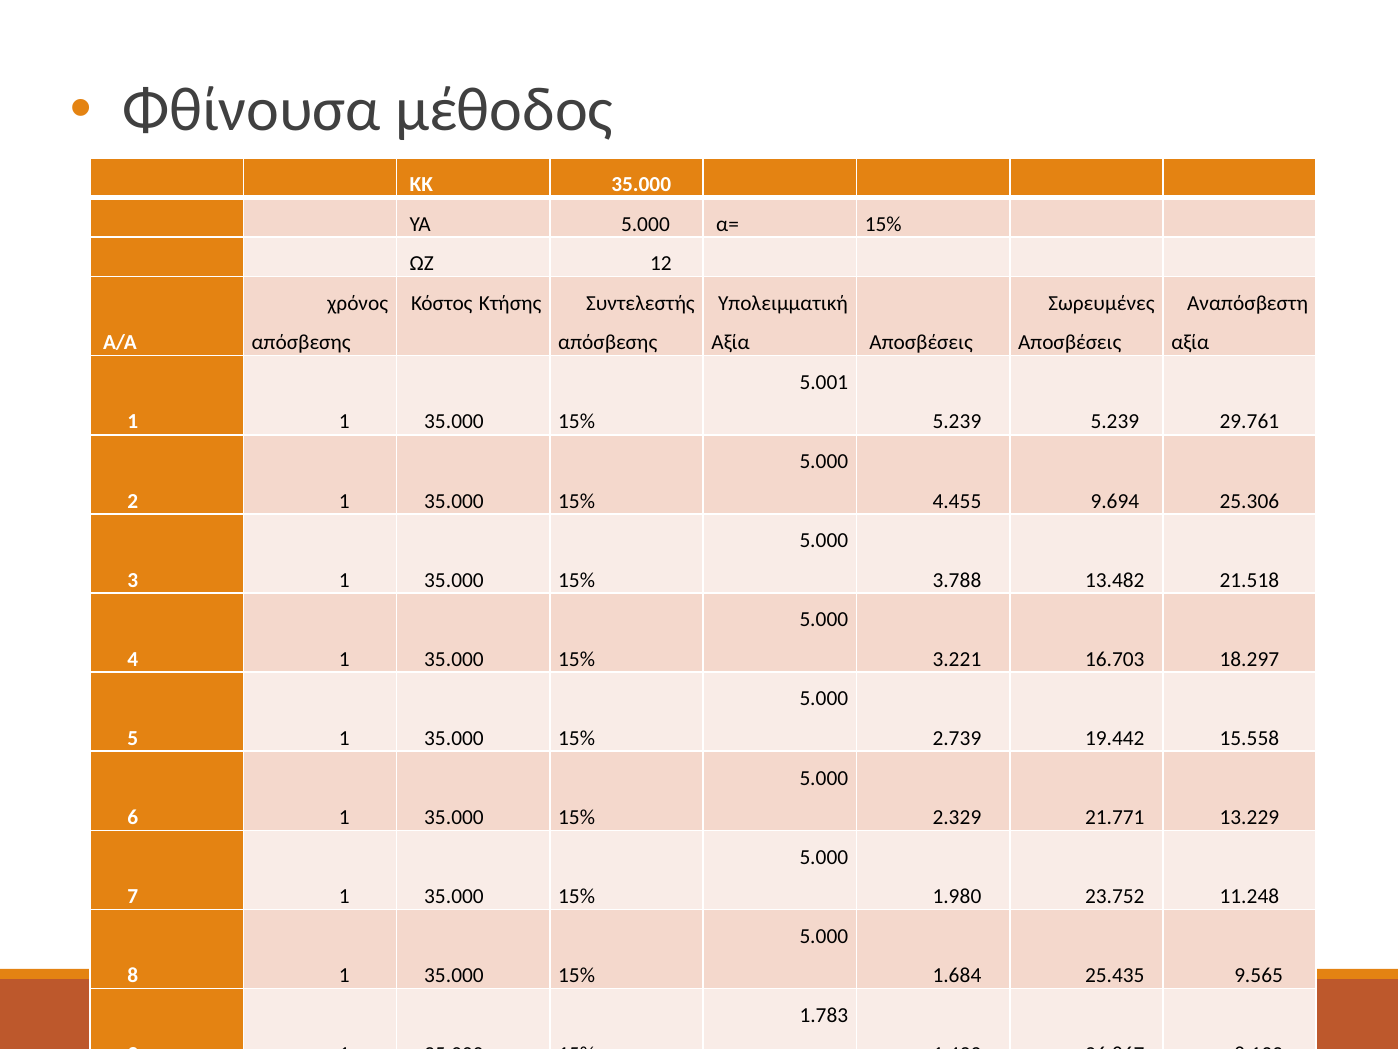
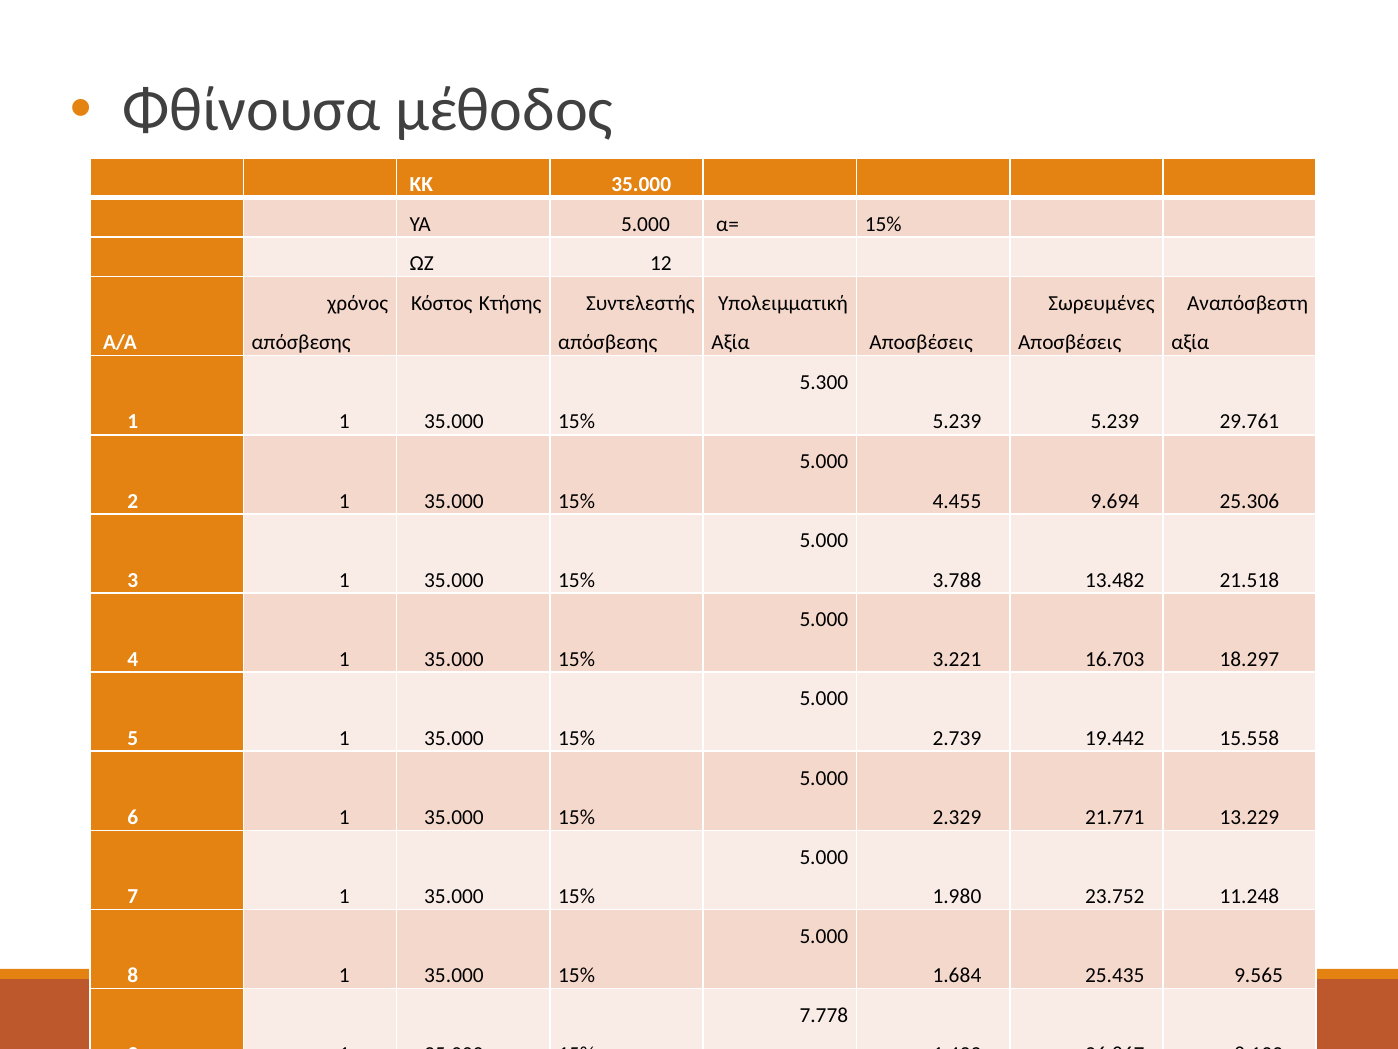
5.001: 5.001 -> 5.300 (824, 382)
1.783: 1.783 -> 7.778 (824, 1015)
